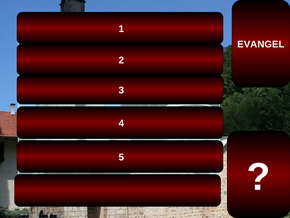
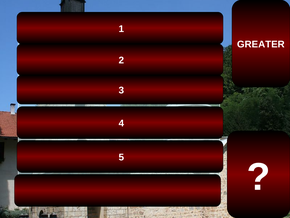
EVANGEL: EVANGEL -> GREATER (261, 44)
